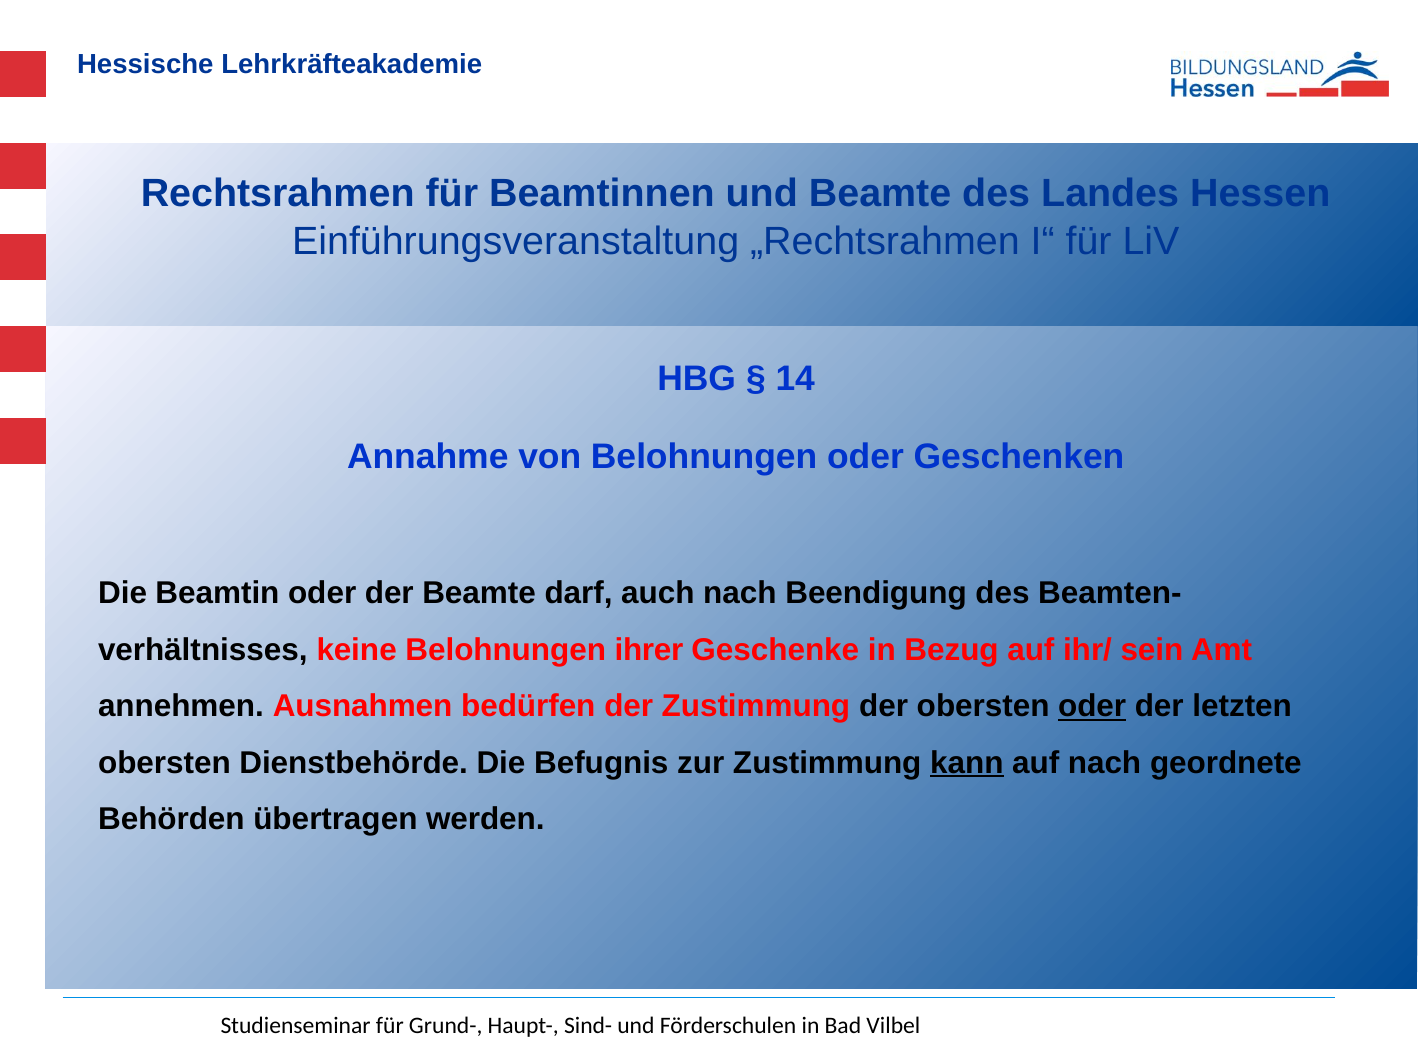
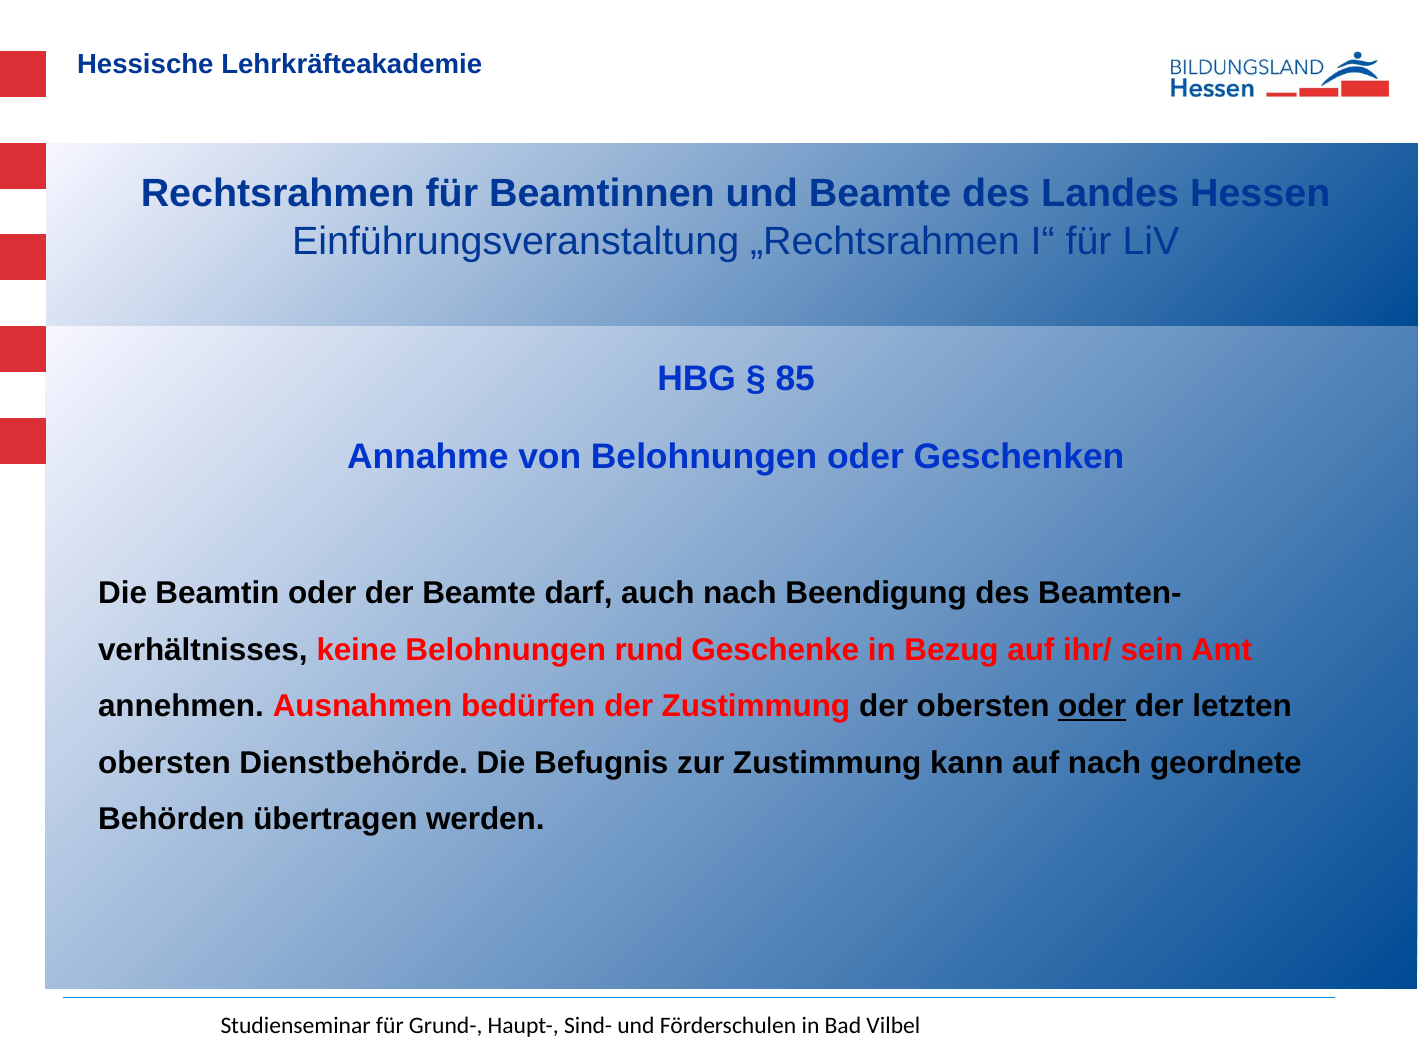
14: 14 -> 85 (795, 379)
ihrer: ihrer -> rund (649, 650)
kann underline: present -> none (967, 763)
